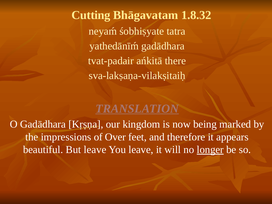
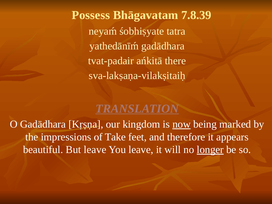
Cutting: Cutting -> Possess (91, 15)
1.8.32: 1.8.32 -> 7.8.39 (196, 15)
now underline: none -> present (182, 124)
Over: Over -> Take (115, 137)
